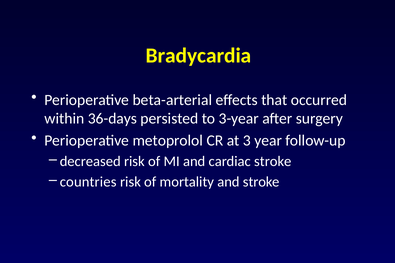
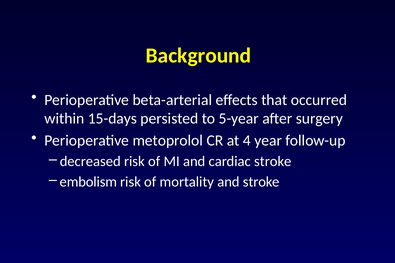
Bradycardia: Bradycardia -> Background (198, 56)
36-days: 36-days -> 15-days (112, 119)
3-year: 3-year -> 5-year (239, 119)
3: 3 -> 4 (247, 141)
countries: countries -> embolism (88, 182)
